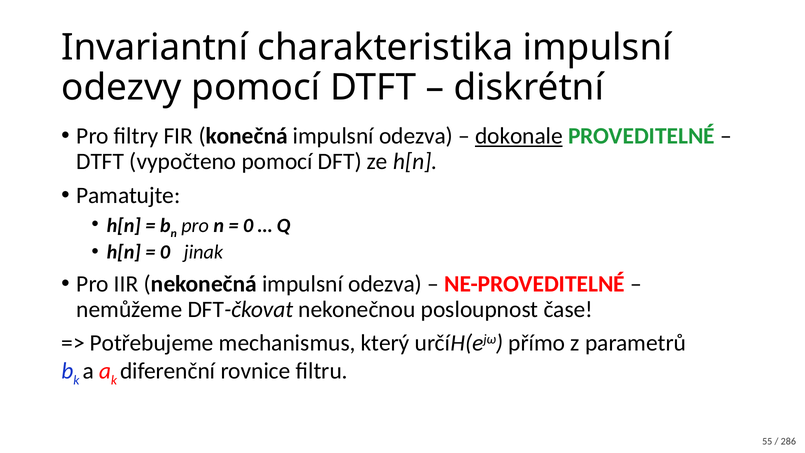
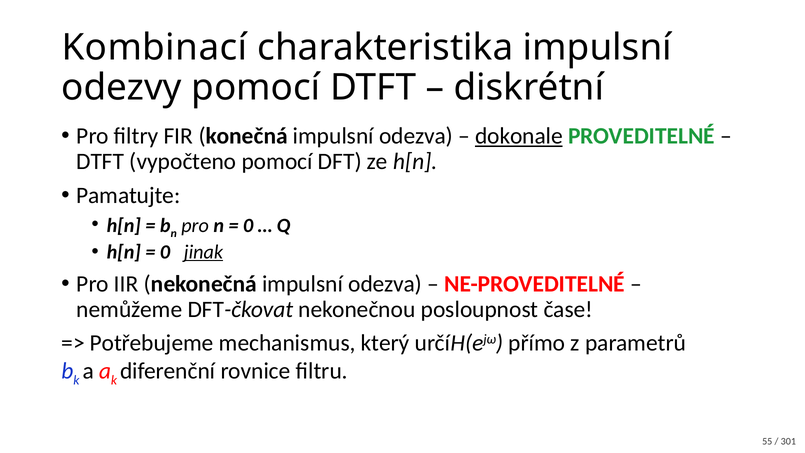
Invariantní: Invariantní -> Kombinací (154, 48)
jinak underline: none -> present (203, 252)
286: 286 -> 301 (788, 441)
